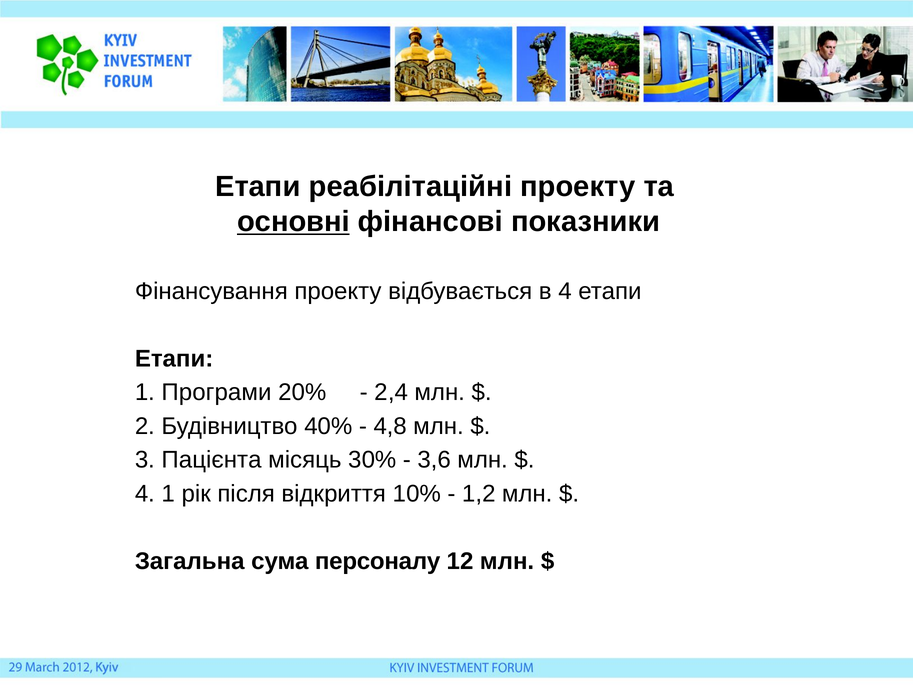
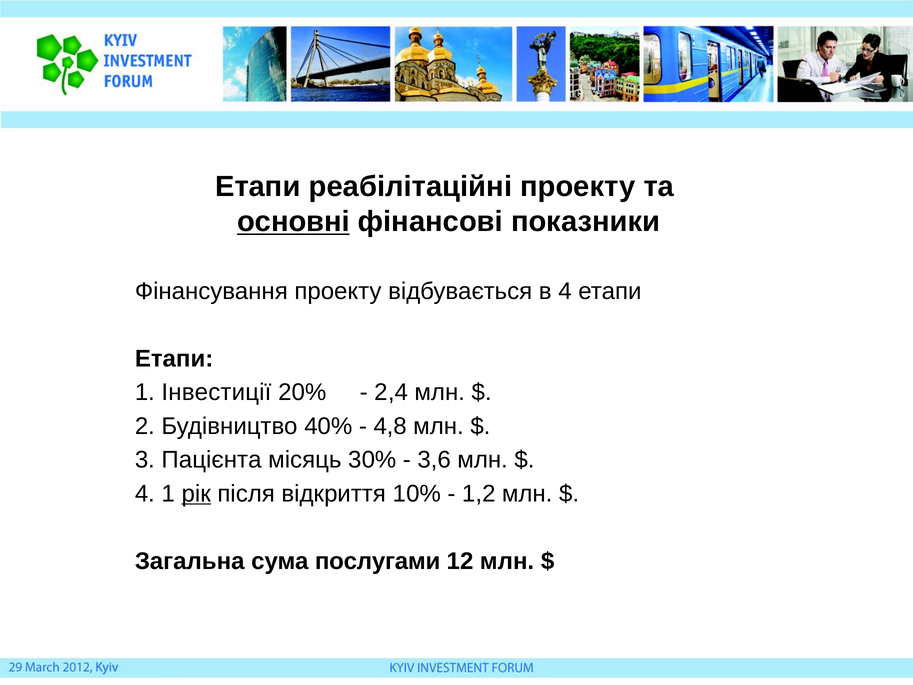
Програми: Програми -> Інвестиції (216, 392)
рік underline: none -> present (196, 493)
персоналу: персоналу -> послугами (378, 561)
